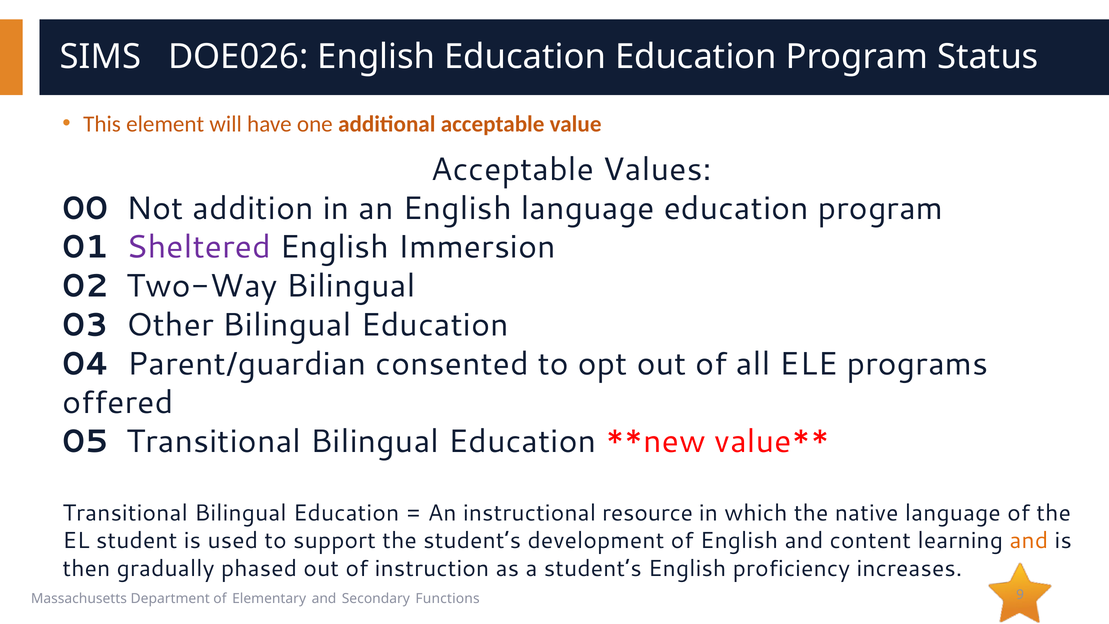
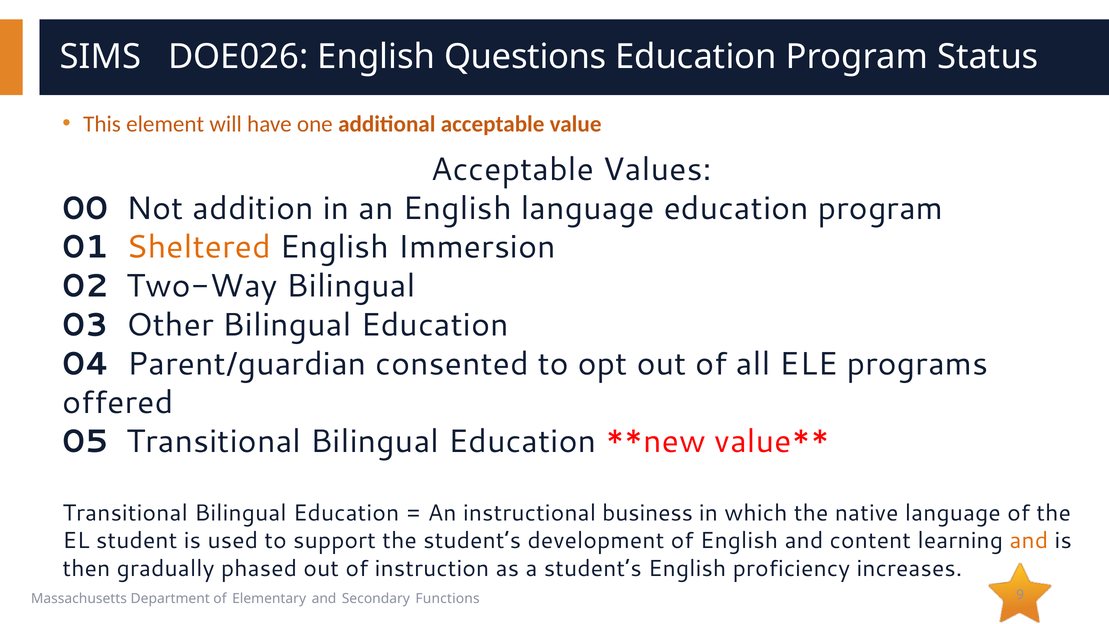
English Education: Education -> Questions (525, 57)
Sheltered colour: purple -> orange (199, 247)
resource: resource -> business (648, 513)
